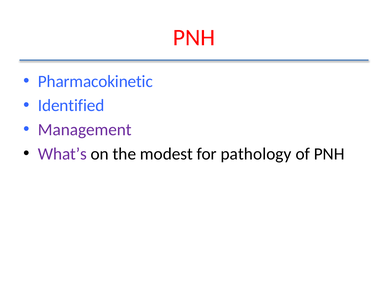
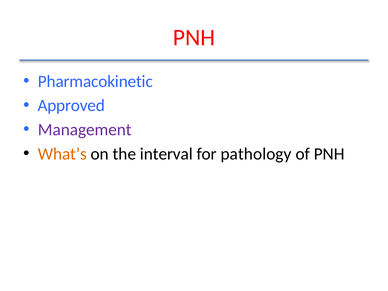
Identified: Identified -> Approved (71, 106)
What’s colour: purple -> orange (62, 154)
modest: modest -> interval (166, 154)
